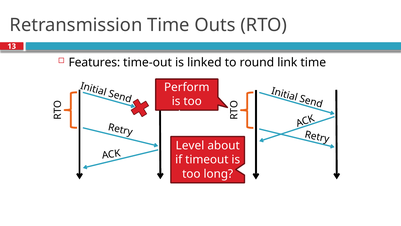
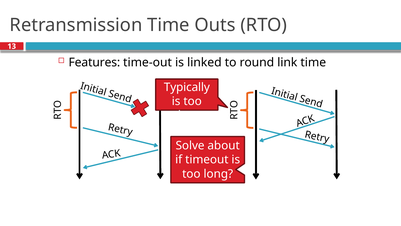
Perform: Perform -> Typically (187, 87)
Level: Level -> Solve (190, 145)
